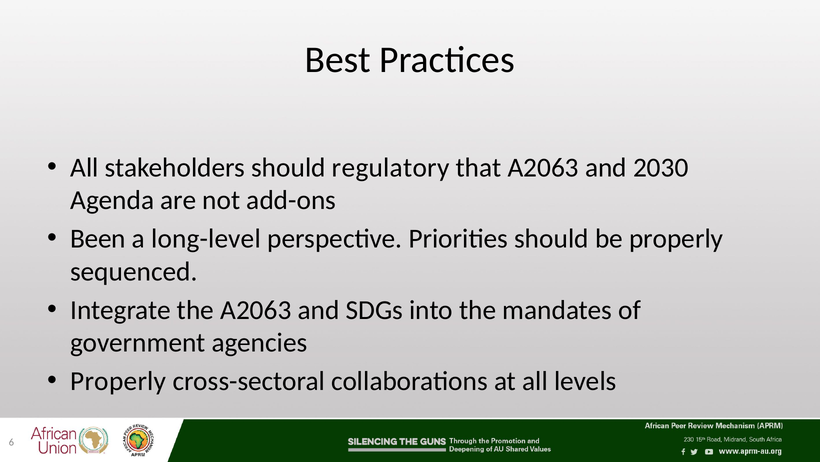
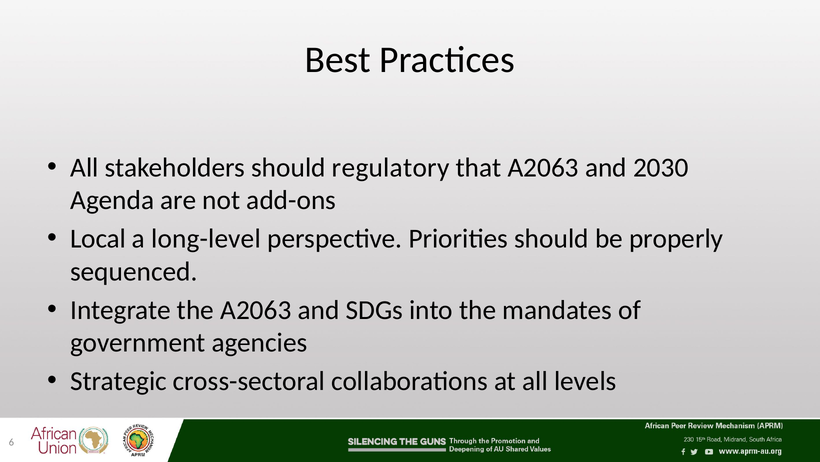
Been: Been -> Local (98, 238)
Properly: Properly -> Strategic (118, 381)
